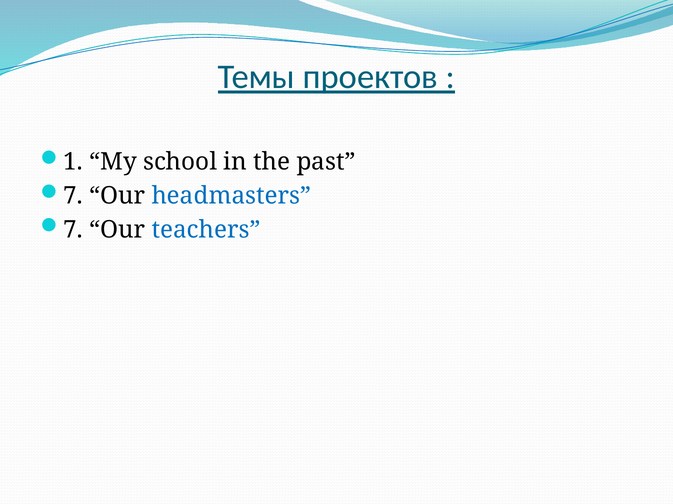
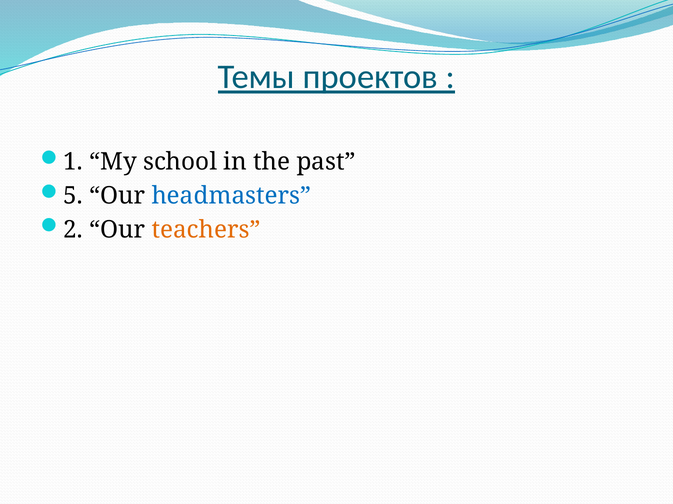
7: 7 -> 5 (73, 196)
7: 7 -> 2 (73, 230)
teachers colour: blue -> orange (206, 230)
